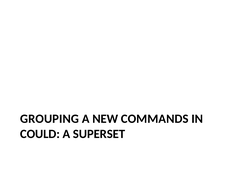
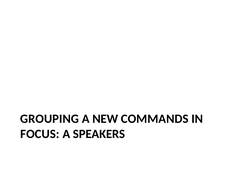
COULD: COULD -> FOCUS (40, 134)
SUPERSET: SUPERSET -> SPEAKERS (99, 134)
